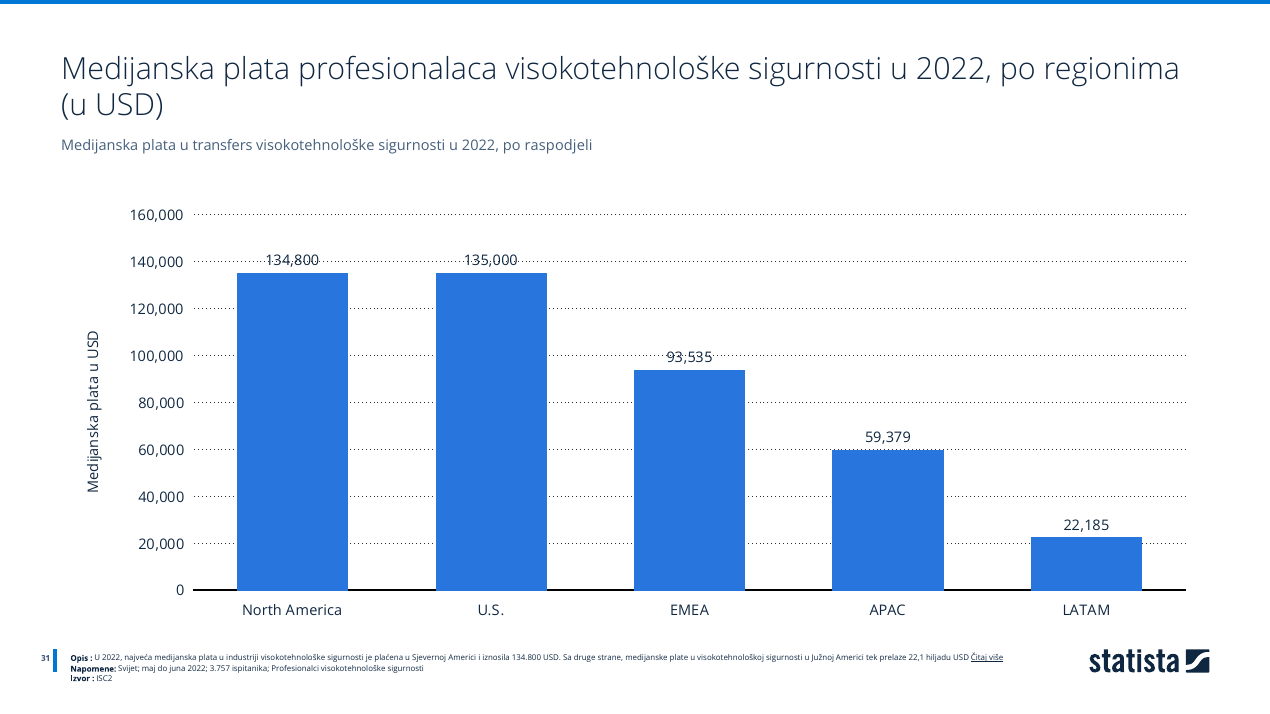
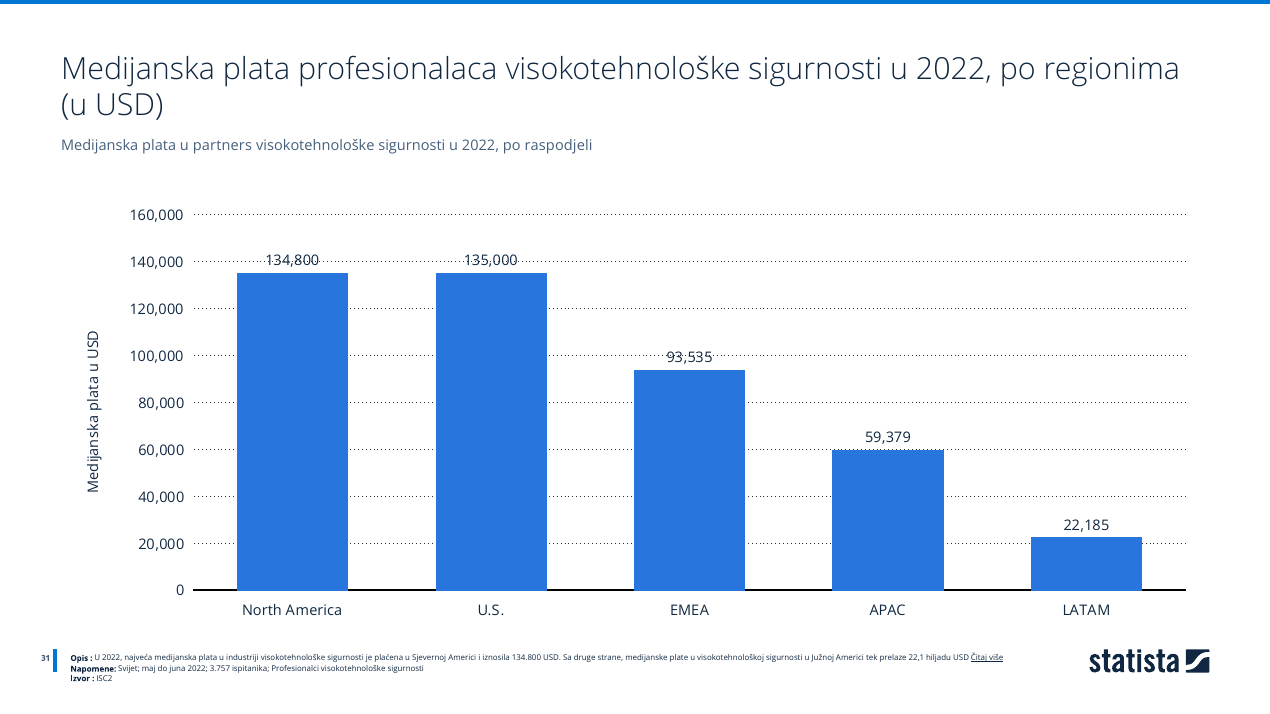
transfers: transfers -> partners (222, 146)
